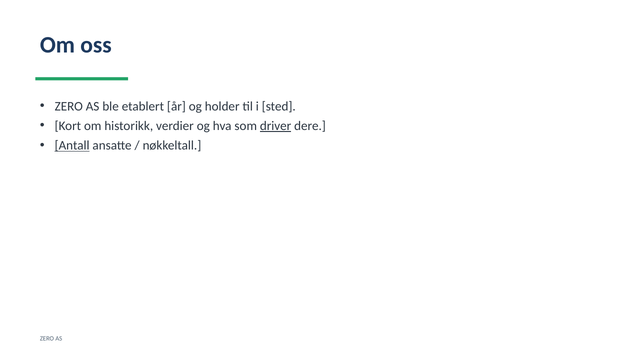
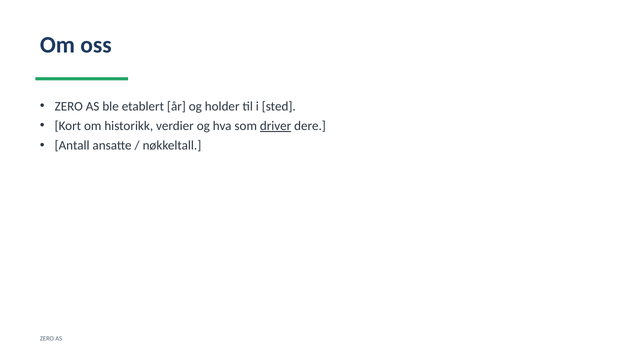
Antall underline: present -> none (72, 146)
